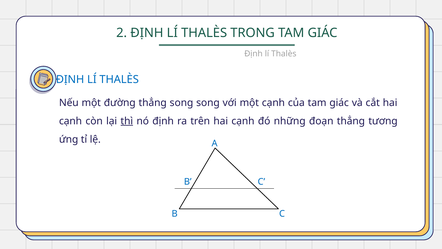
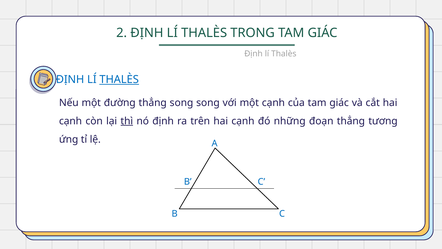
THALÈS underline: none -> present (119, 79)
